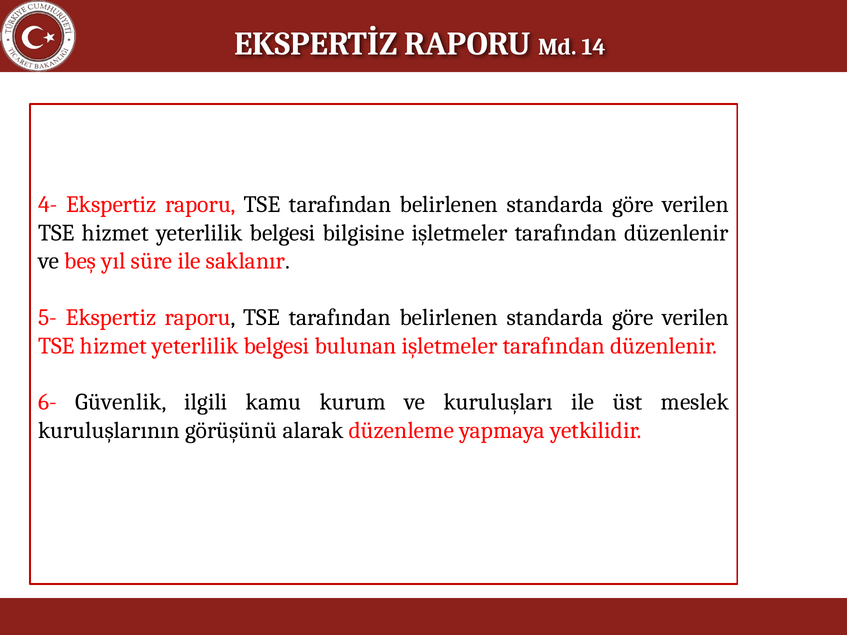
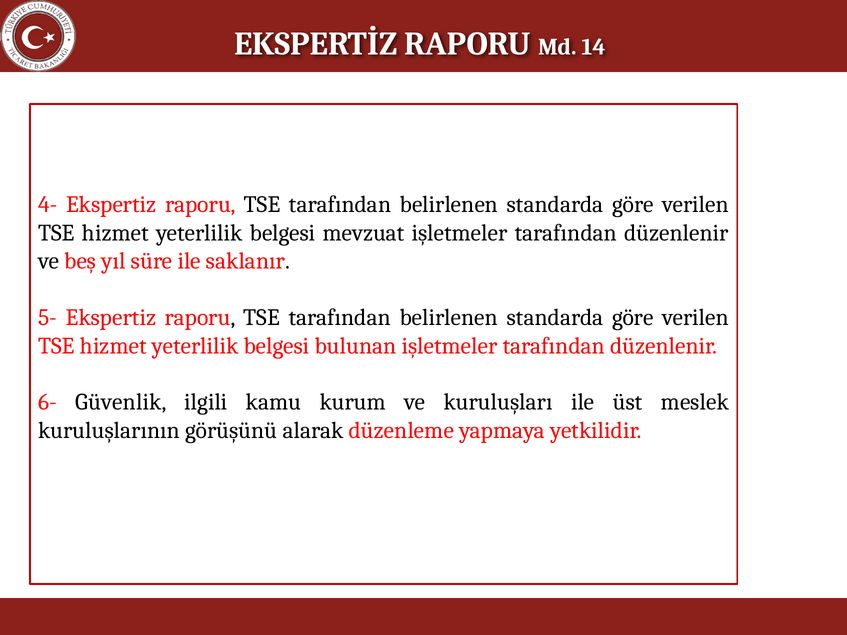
bilgisine: bilgisine -> mevzuat (364, 233)
